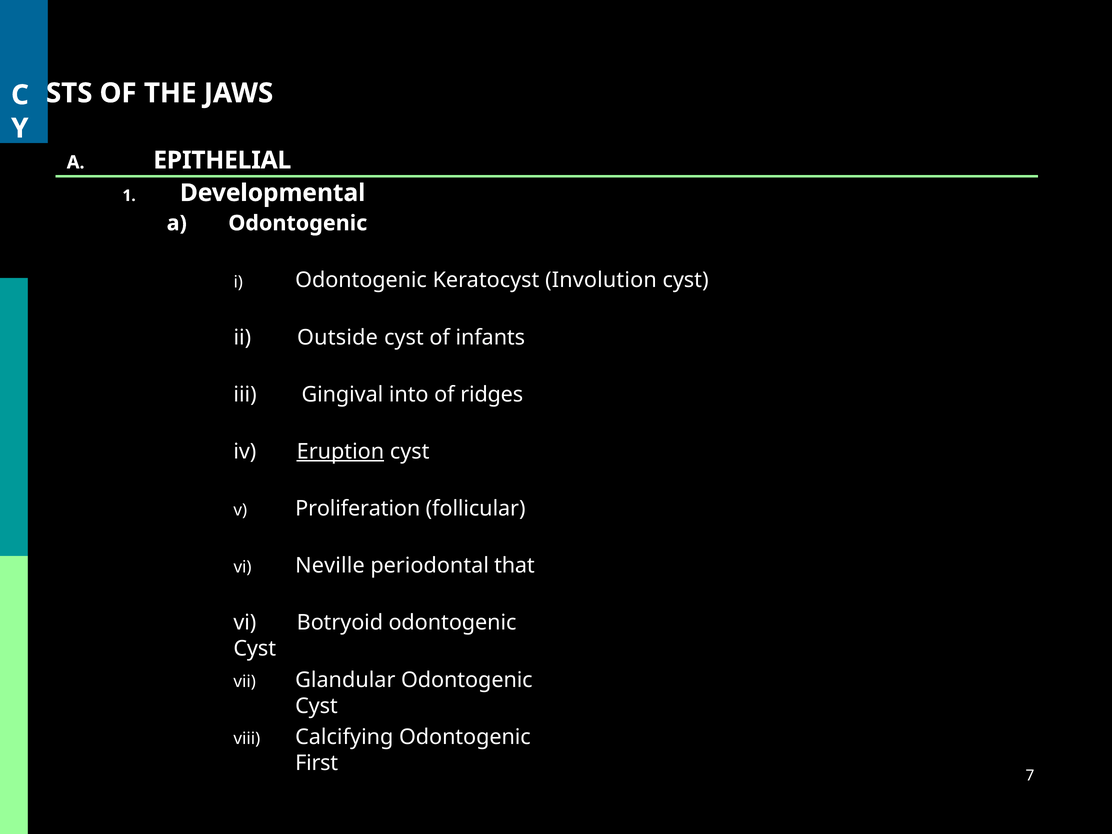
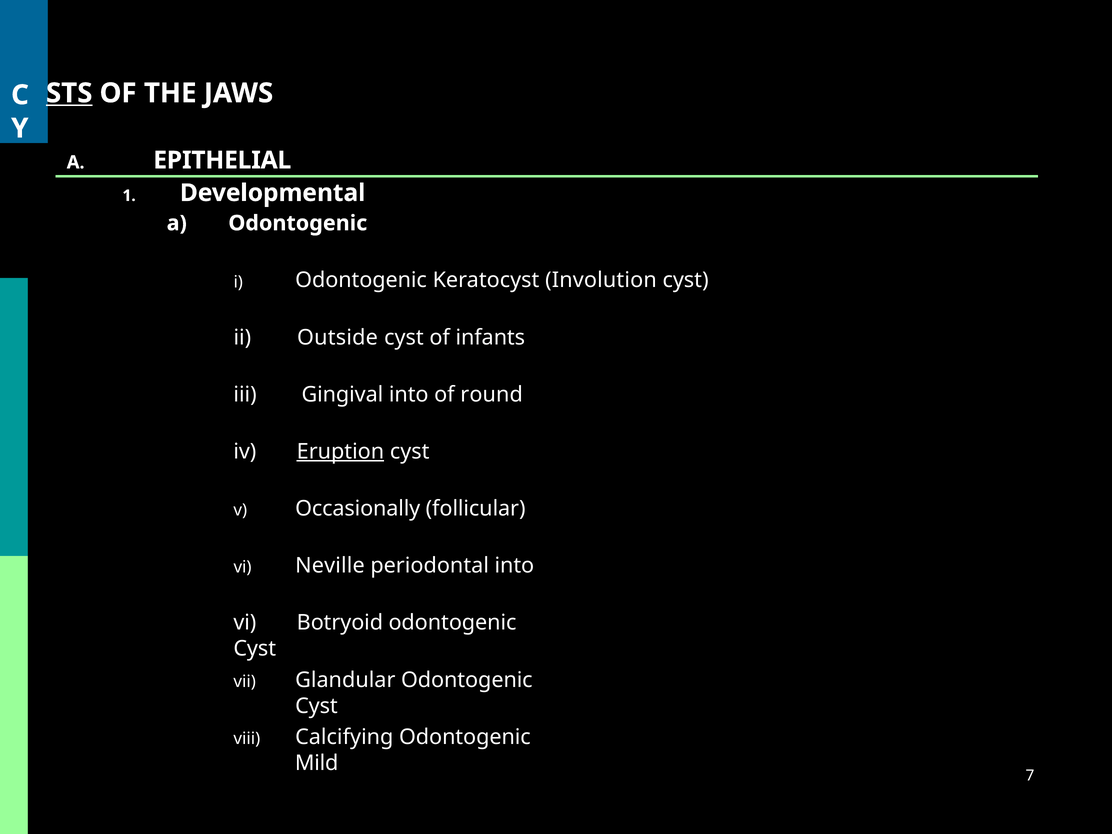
STS underline: none -> present (69, 93)
ridges: ridges -> round (492, 395)
Proliferation: Proliferation -> Occasionally (358, 509)
periodontal that: that -> into (514, 566)
First: First -> Mild (317, 763)
